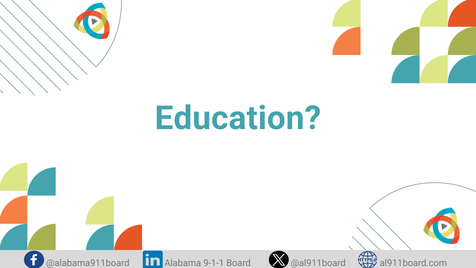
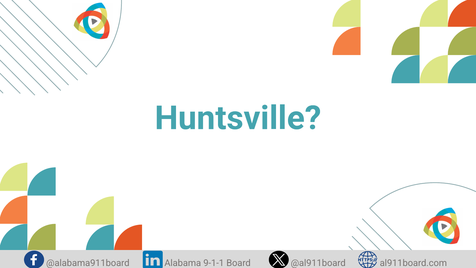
Education: Education -> Huntsville (238, 118)
